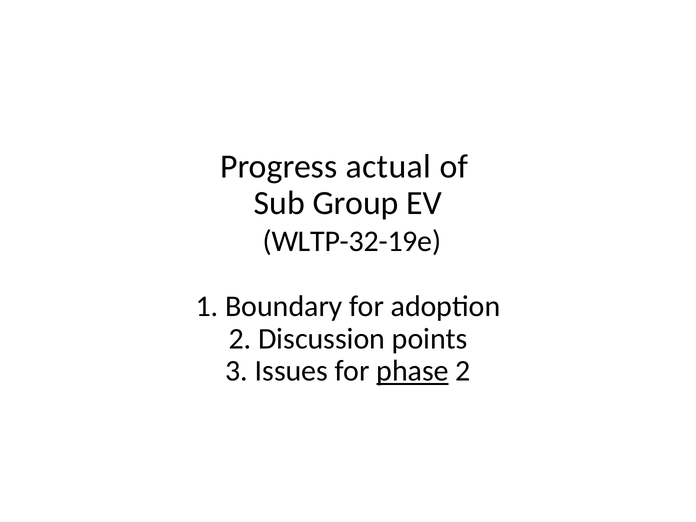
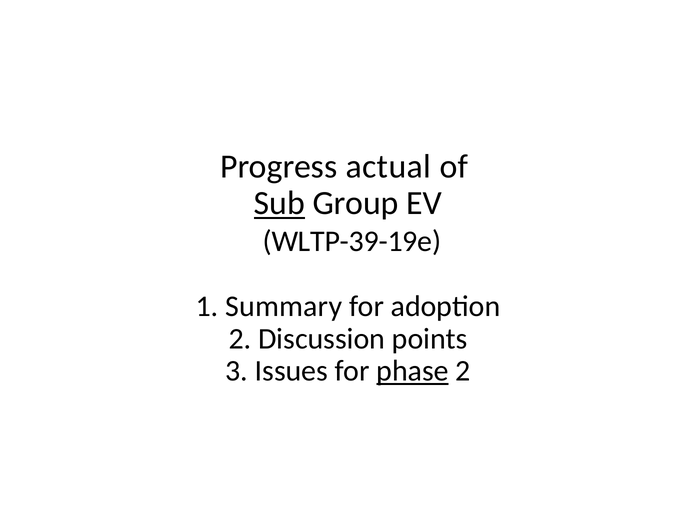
Sub underline: none -> present (279, 203)
WLTP-32-19e: WLTP-32-19e -> WLTP-39-19e (352, 241)
Boundary: Boundary -> Summary (284, 306)
